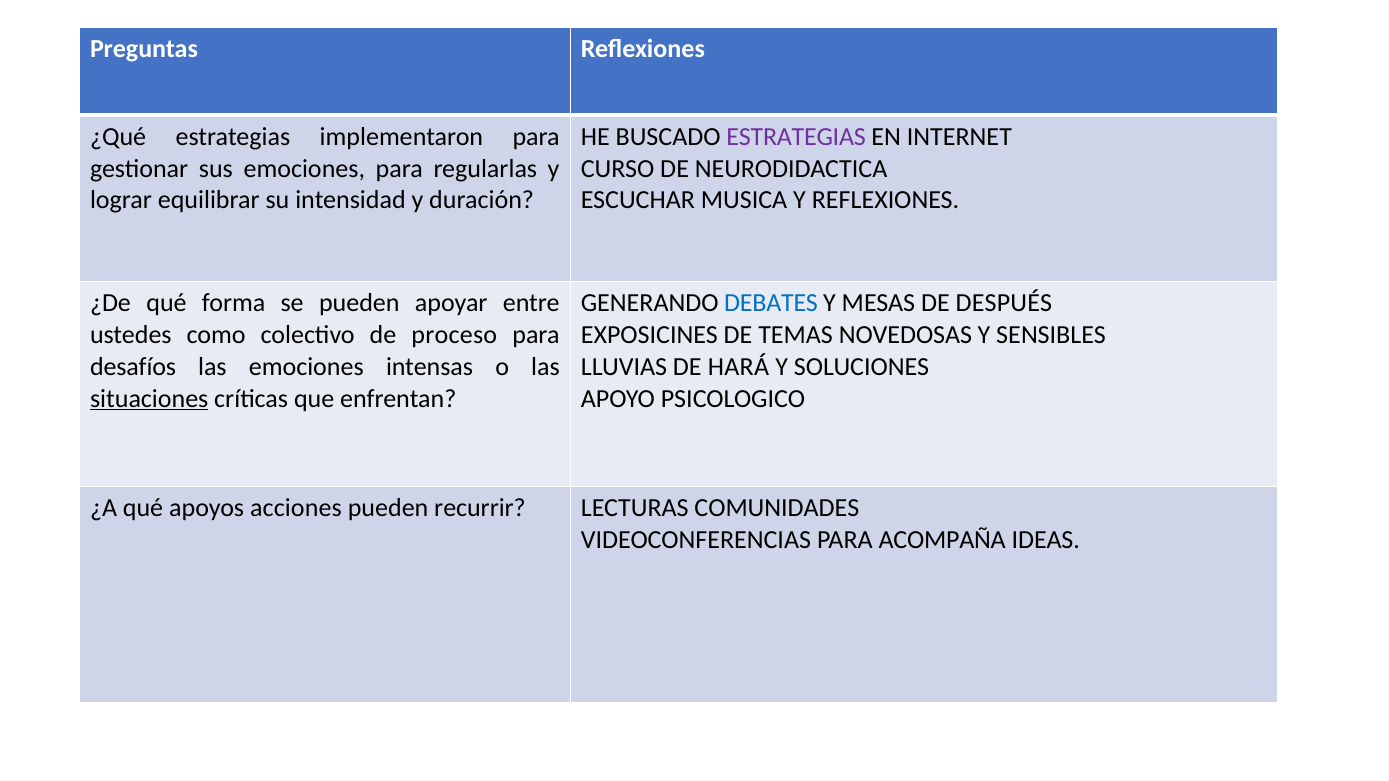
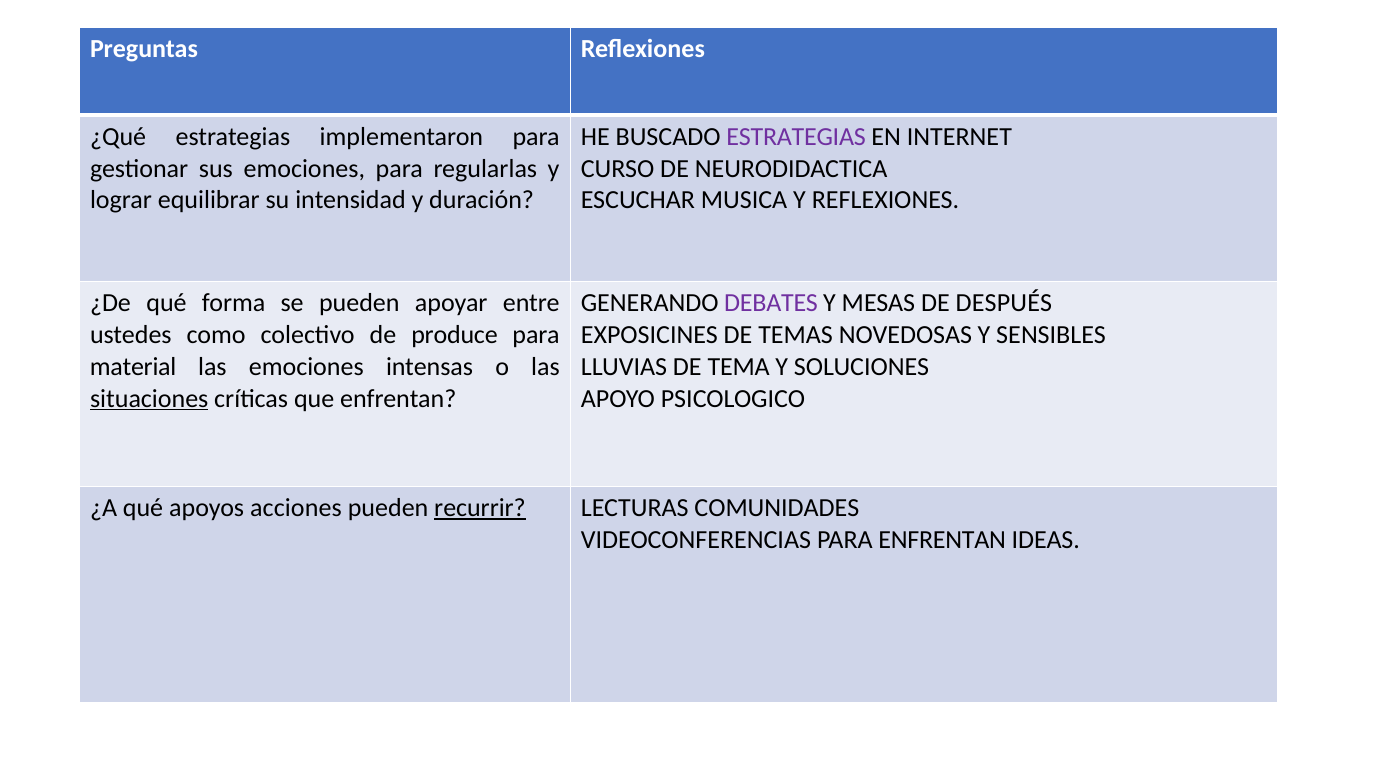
DEBATES colour: blue -> purple (771, 303)
proceso: proceso -> produce (454, 335)
desafíos: desafíos -> material (133, 367)
HARÁ: HARÁ -> TEMA (739, 367)
recurrir underline: none -> present (480, 508)
PARA ACOMPAÑA: ACOMPAÑA -> ENFRENTAN (942, 540)
